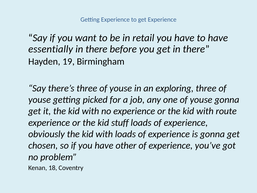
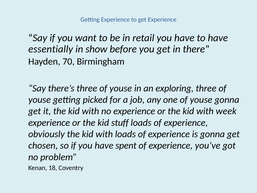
there: there -> show (96, 49)
19: 19 -> 70 (69, 61)
route: route -> week (226, 111)
other: other -> spent (126, 145)
